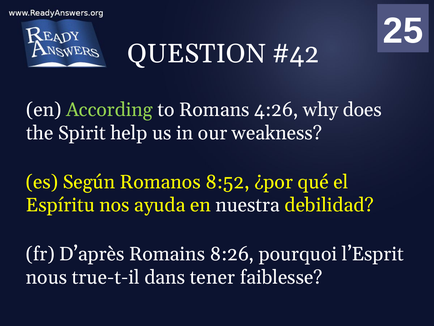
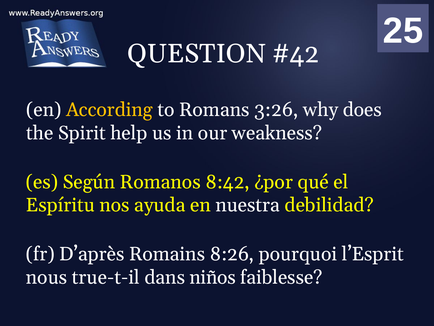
According colour: light green -> yellow (109, 110)
4:26: 4:26 -> 3:26 (276, 110)
8:52: 8:52 -> 8:42 (228, 182)
tener: tener -> niños (213, 277)
